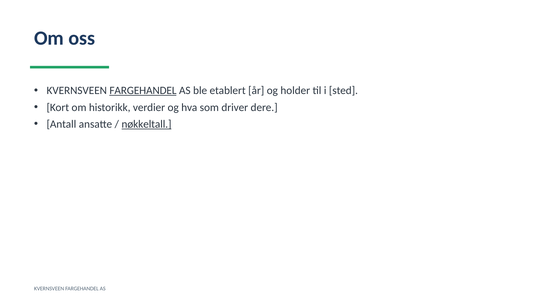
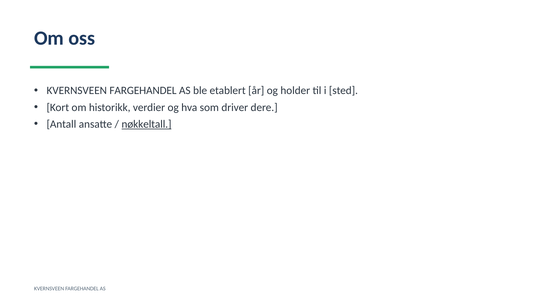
FARGEHANDEL underline: present -> none (143, 91)
